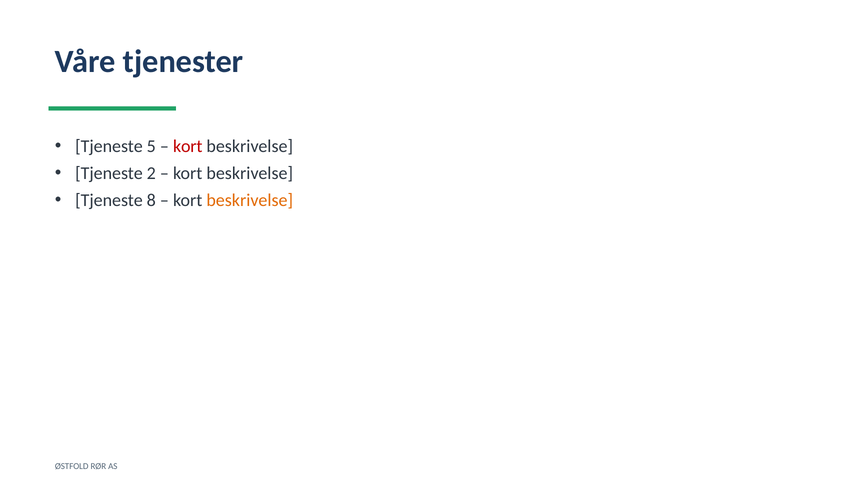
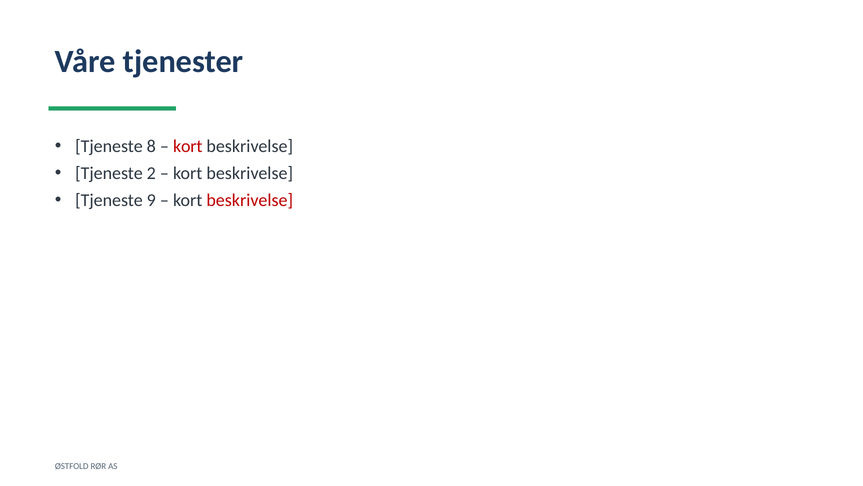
5: 5 -> 8 (151, 146)
8: 8 -> 9 (151, 200)
beskrivelse colour: orange -> red (250, 200)
